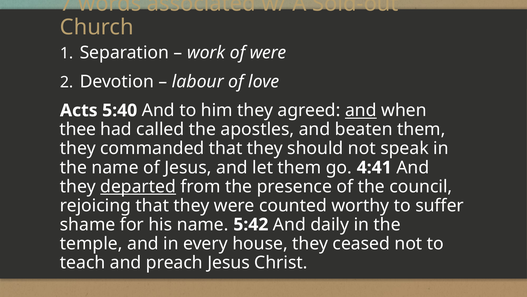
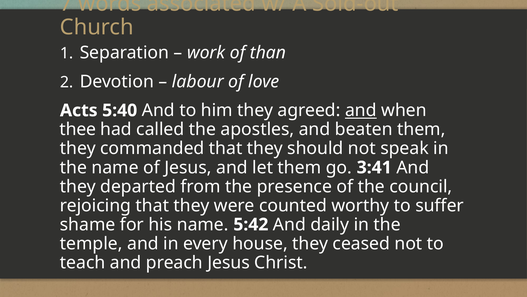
of were: were -> than (268, 53)
4:41: 4:41 -> 3:41 (374, 167)
departed underline: present -> none (138, 186)
